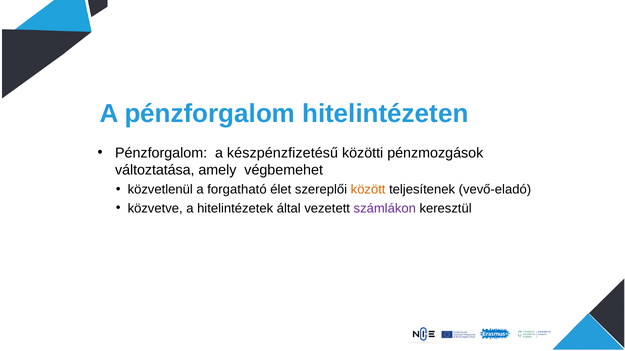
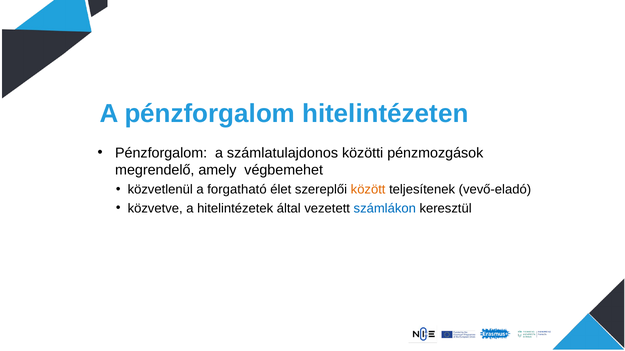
készpénzfizetésű: készpénzfizetésű -> számlatulajdonos (283, 153)
változtatása: változtatása -> megrendelő (155, 170)
számlákon colour: purple -> blue (385, 209)
